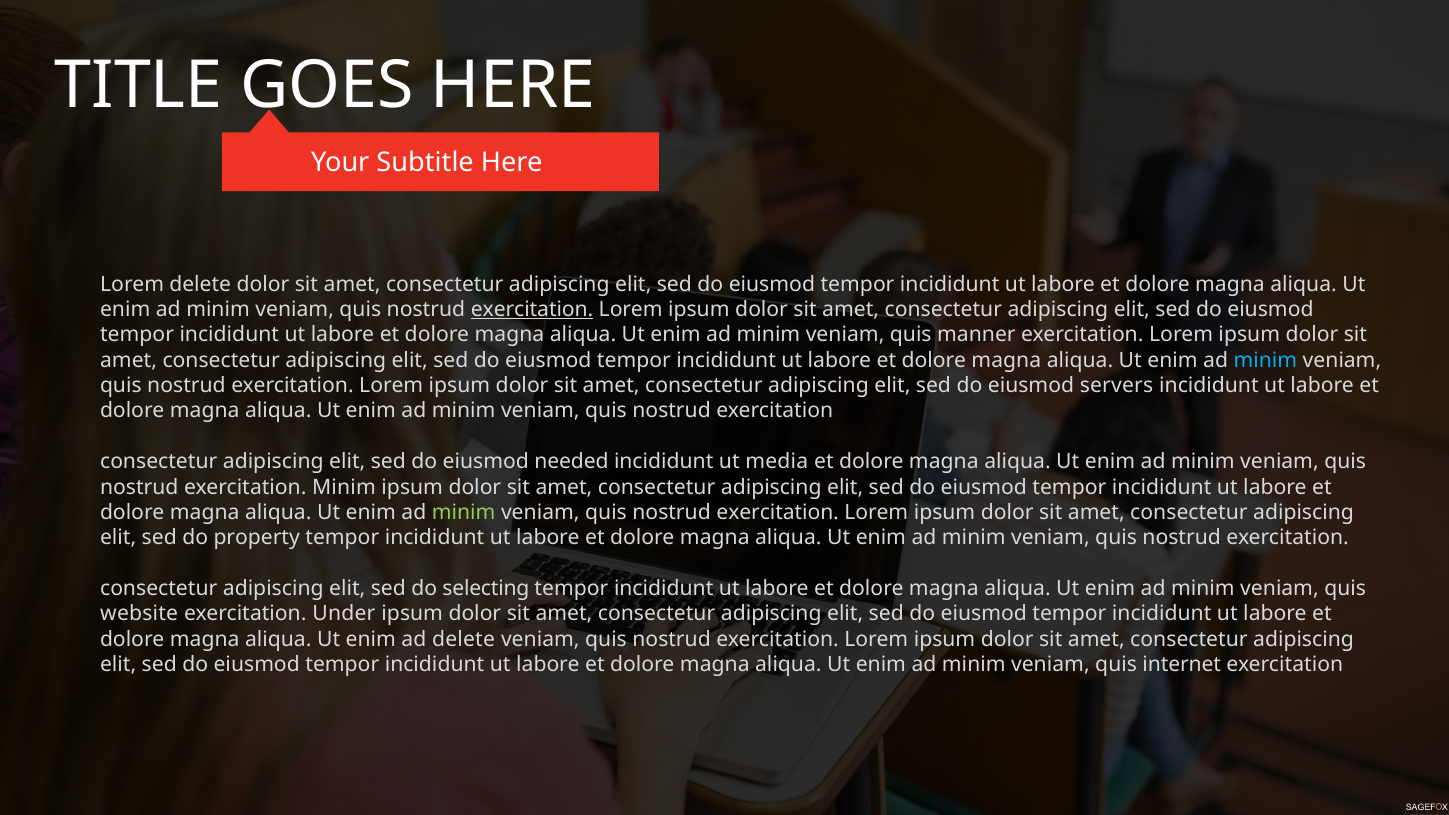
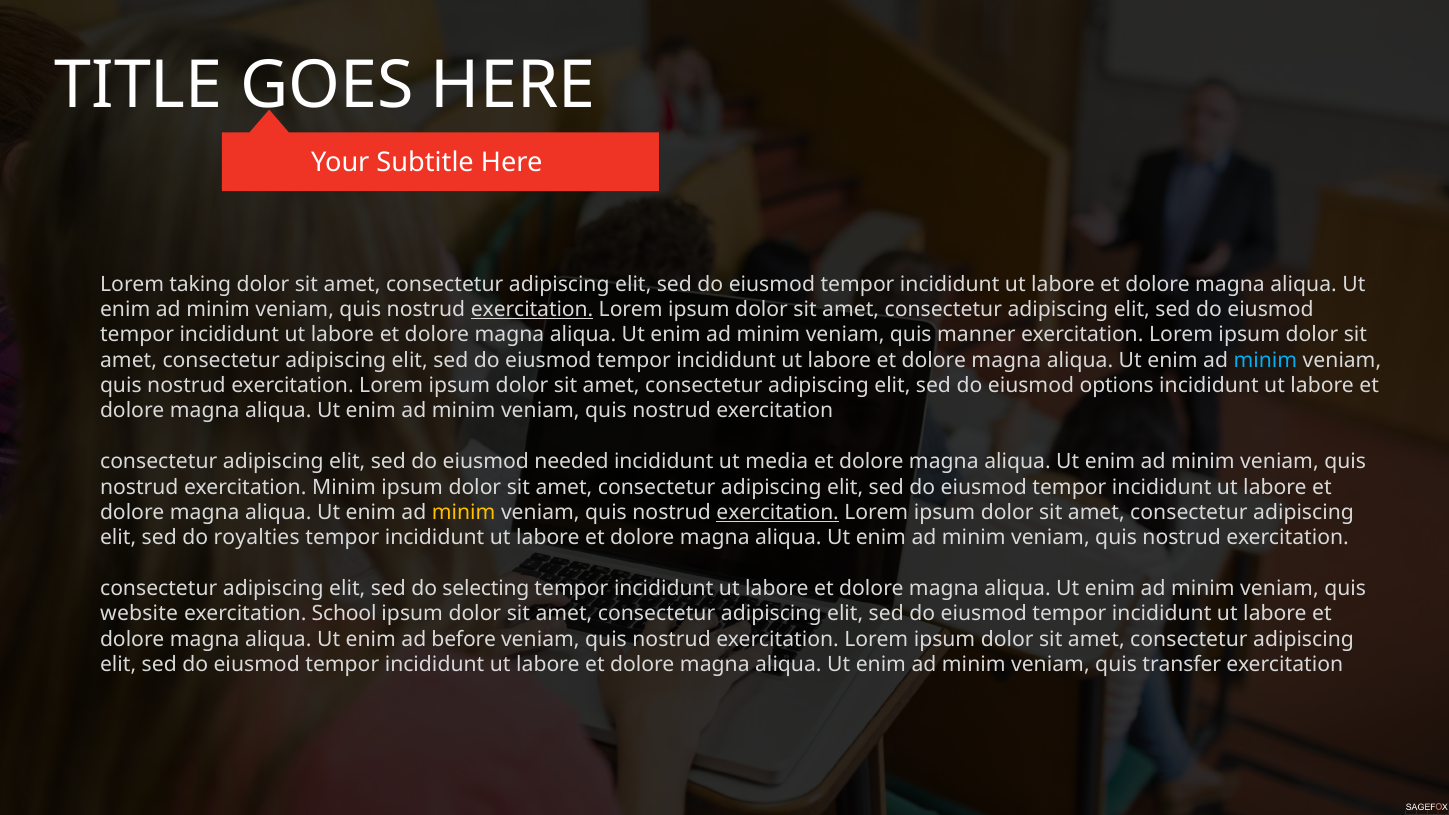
Lorem delete: delete -> taking (200, 284)
servers: servers -> options (1117, 386)
minim colour: light green -> yellow (464, 513)
exercitation underline: none -> present (778, 513)
property: property -> royalties (257, 538)
Under: Under -> School (344, 614)
ad delete: delete -> before (464, 639)
internet: internet -> transfer (1182, 665)
